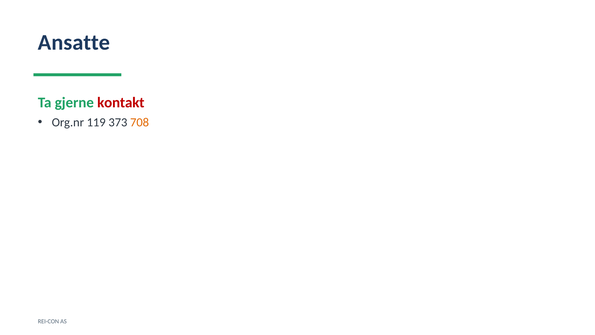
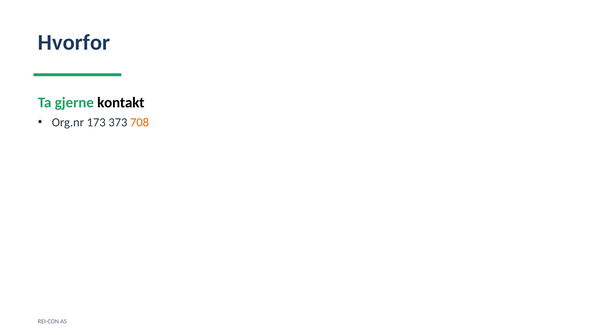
Ansatte: Ansatte -> Hvorfor (74, 42)
kontakt colour: red -> black (121, 102)
119: 119 -> 173 (96, 122)
